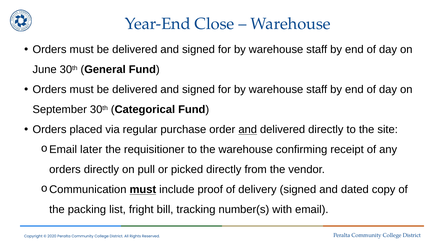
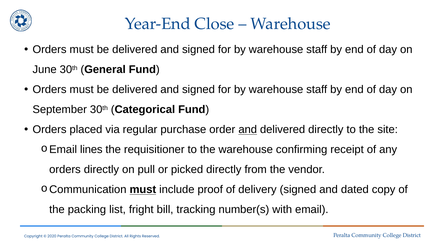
later: later -> lines (91, 150)
